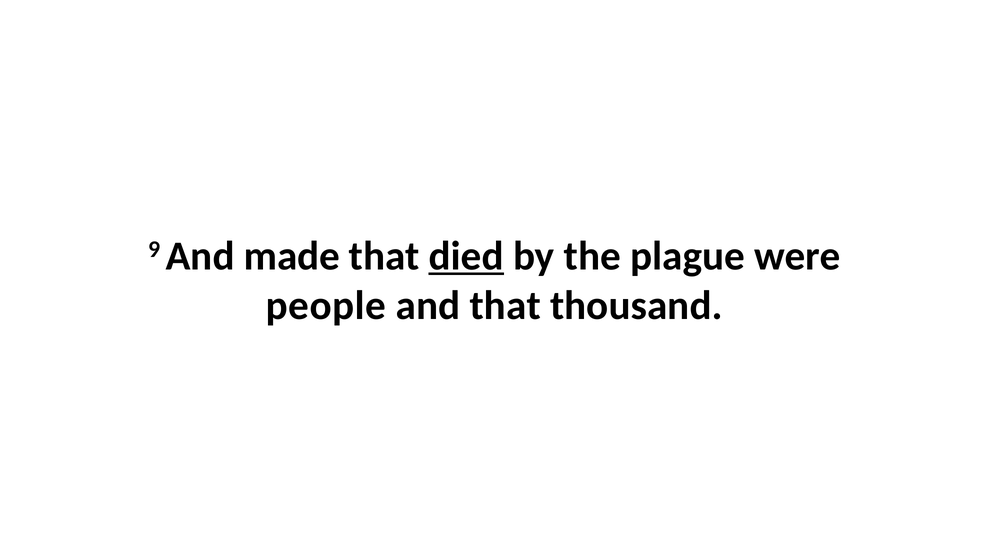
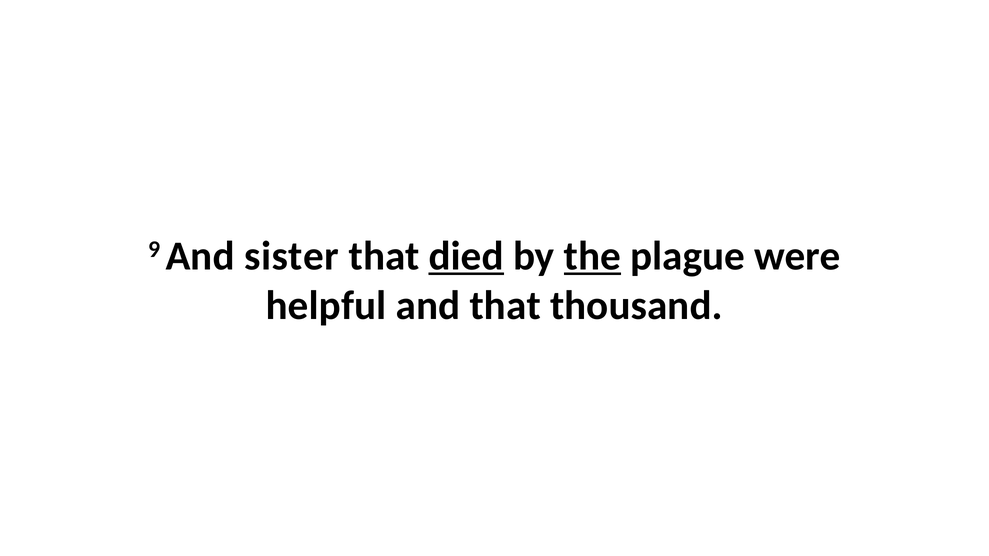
made: made -> sister (292, 256)
the underline: none -> present (592, 256)
people: people -> helpful (326, 306)
